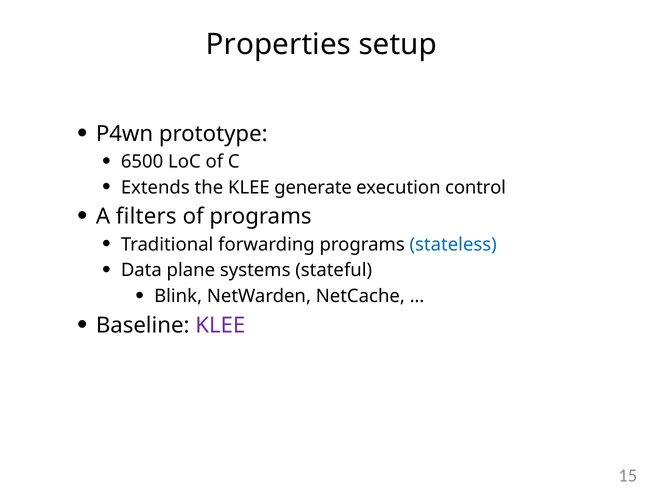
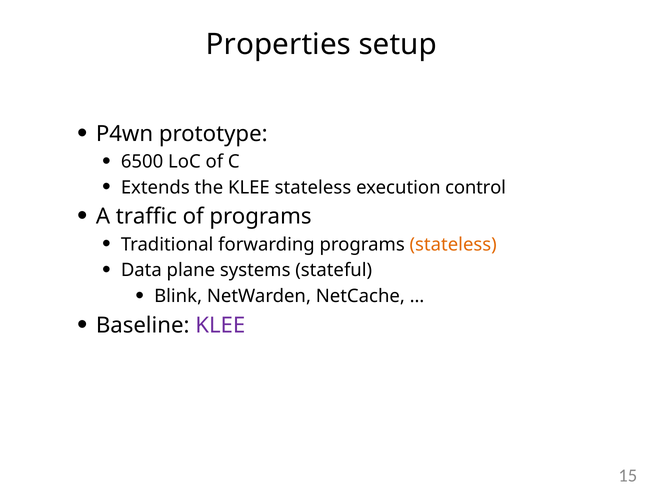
KLEE generate: generate -> stateless (313, 188)
filters: filters -> traffic (146, 217)
stateless colour: blue -> orange (453, 245)
